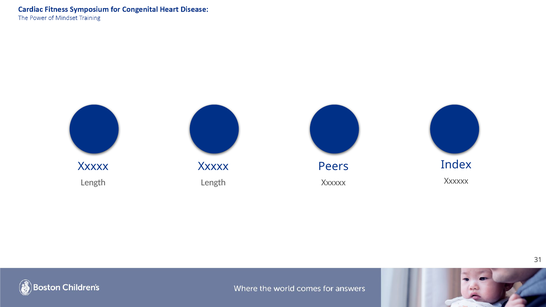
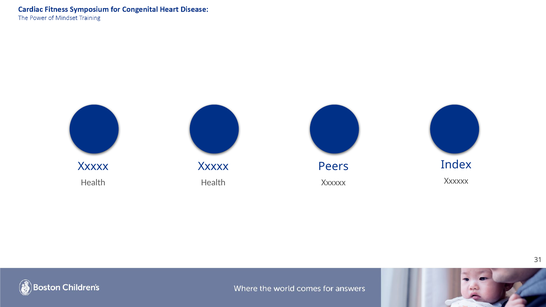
Length: Length -> Health (93, 183)
Length: Length -> Health (213, 183)
